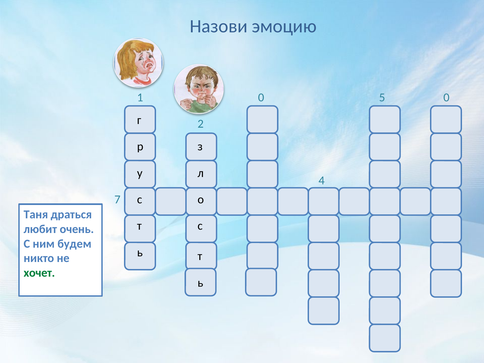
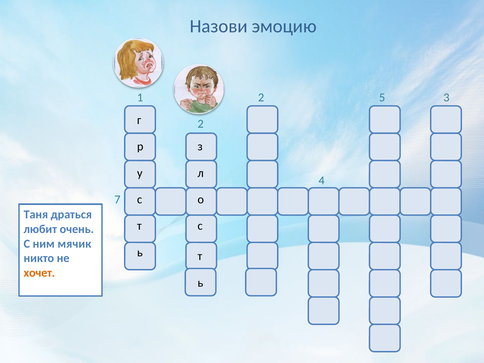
1 0: 0 -> 2 (261, 97)
5 0: 0 -> 3 (446, 97)
будем: будем -> мячик (74, 244)
хочет colour: green -> orange (39, 273)
